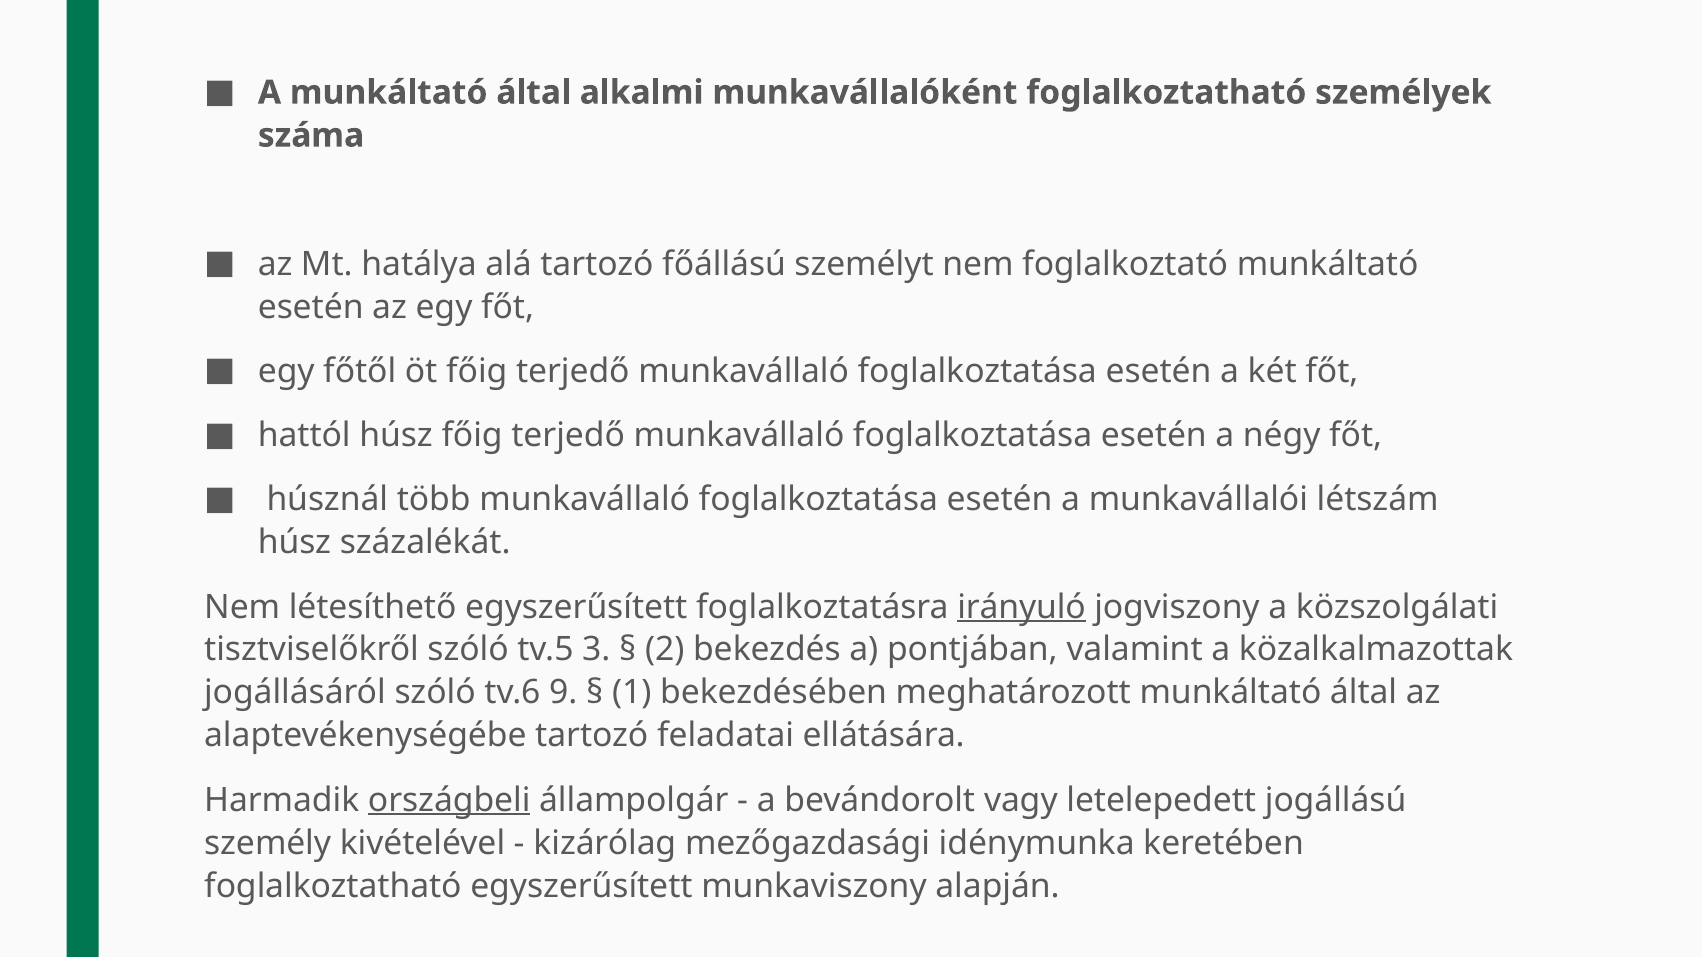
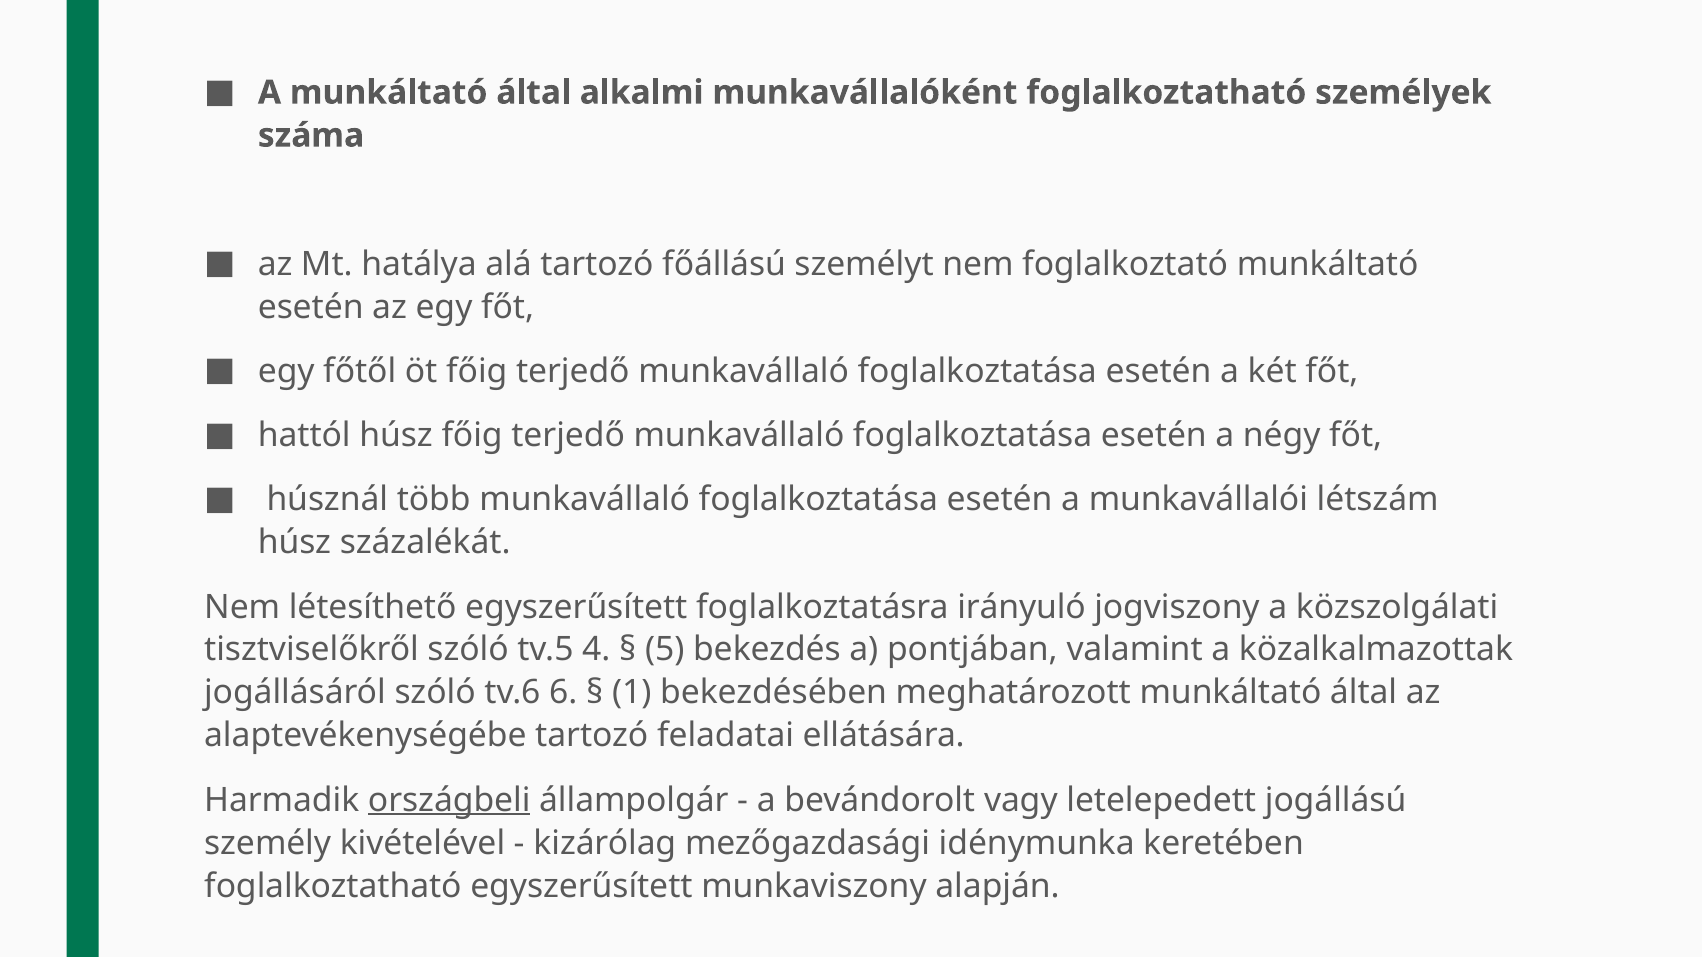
irányuló underline: present -> none (1021, 607)
3: 3 -> 4 (596, 650)
2: 2 -> 5 (665, 650)
9: 9 -> 6 (563, 693)
